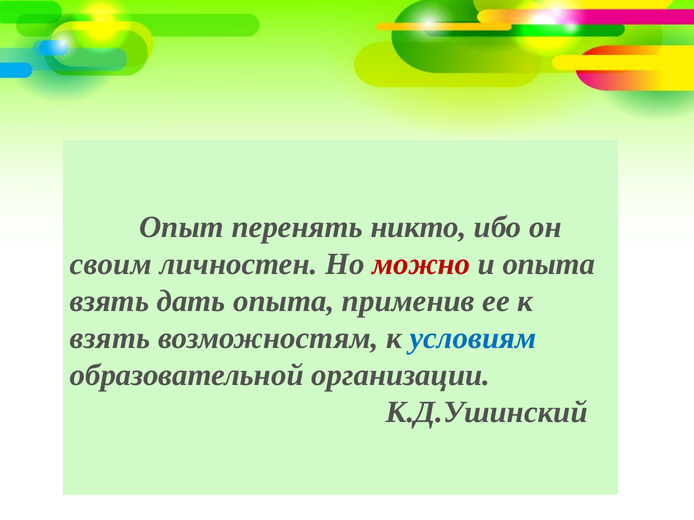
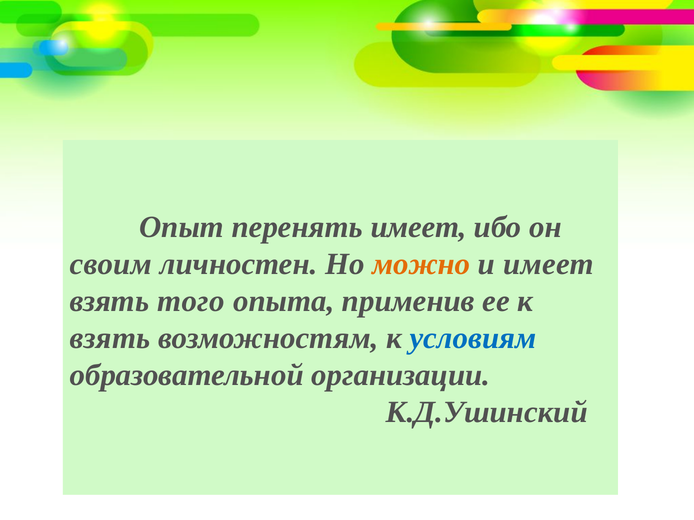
перенять никто: никто -> имеет (418, 227)
можно colour: red -> orange (421, 264)
и опыта: опыта -> имеет (549, 264)
дать: дать -> того (191, 301)
